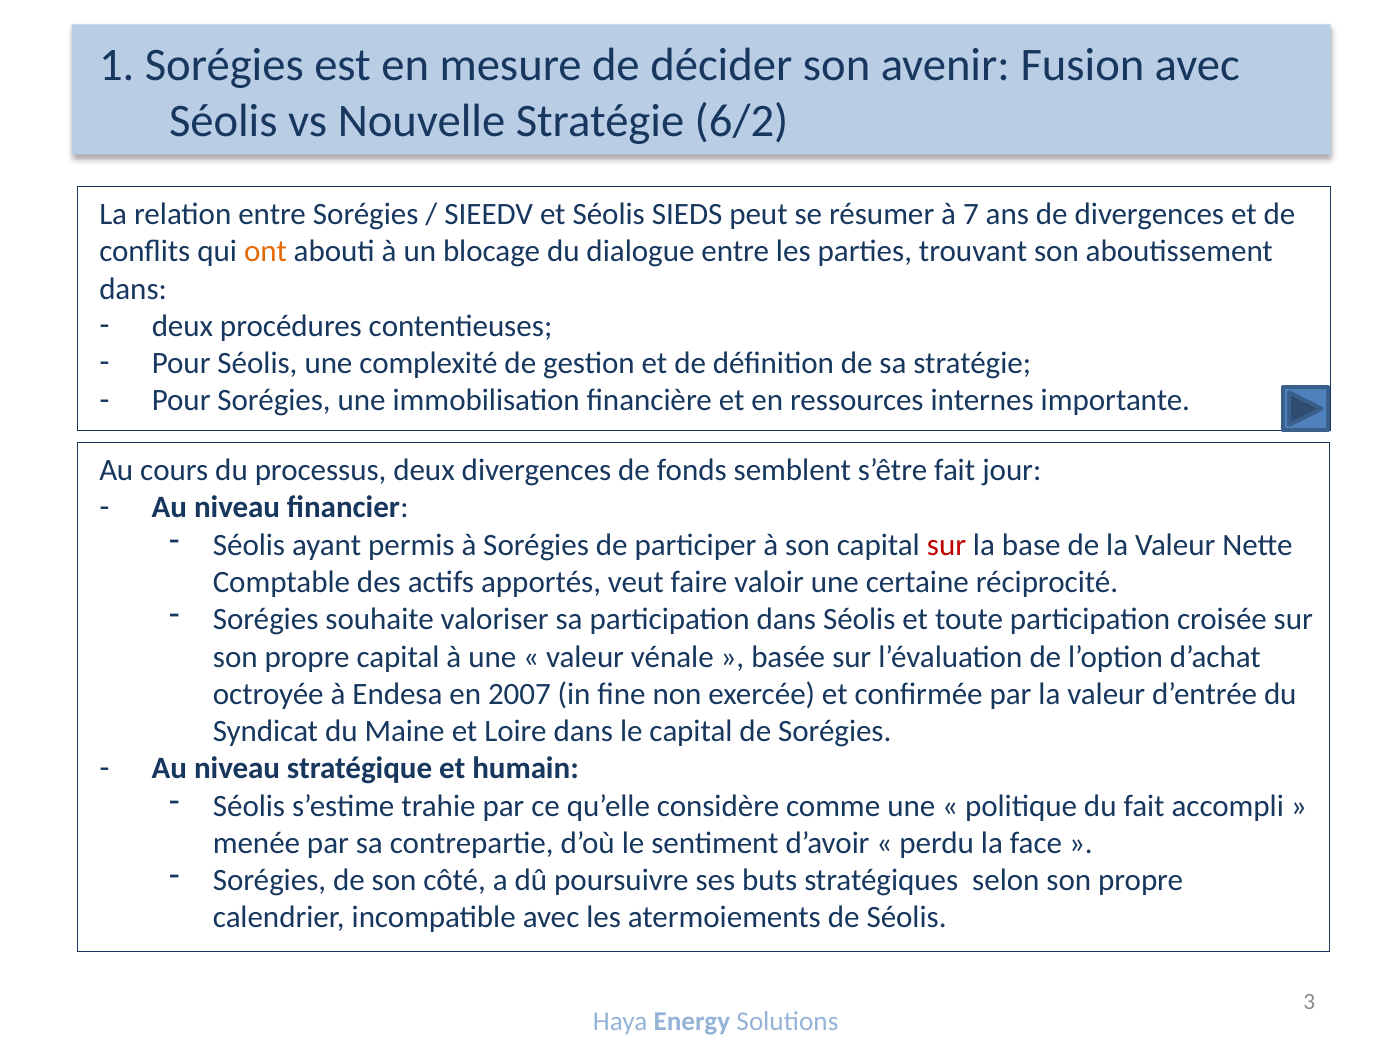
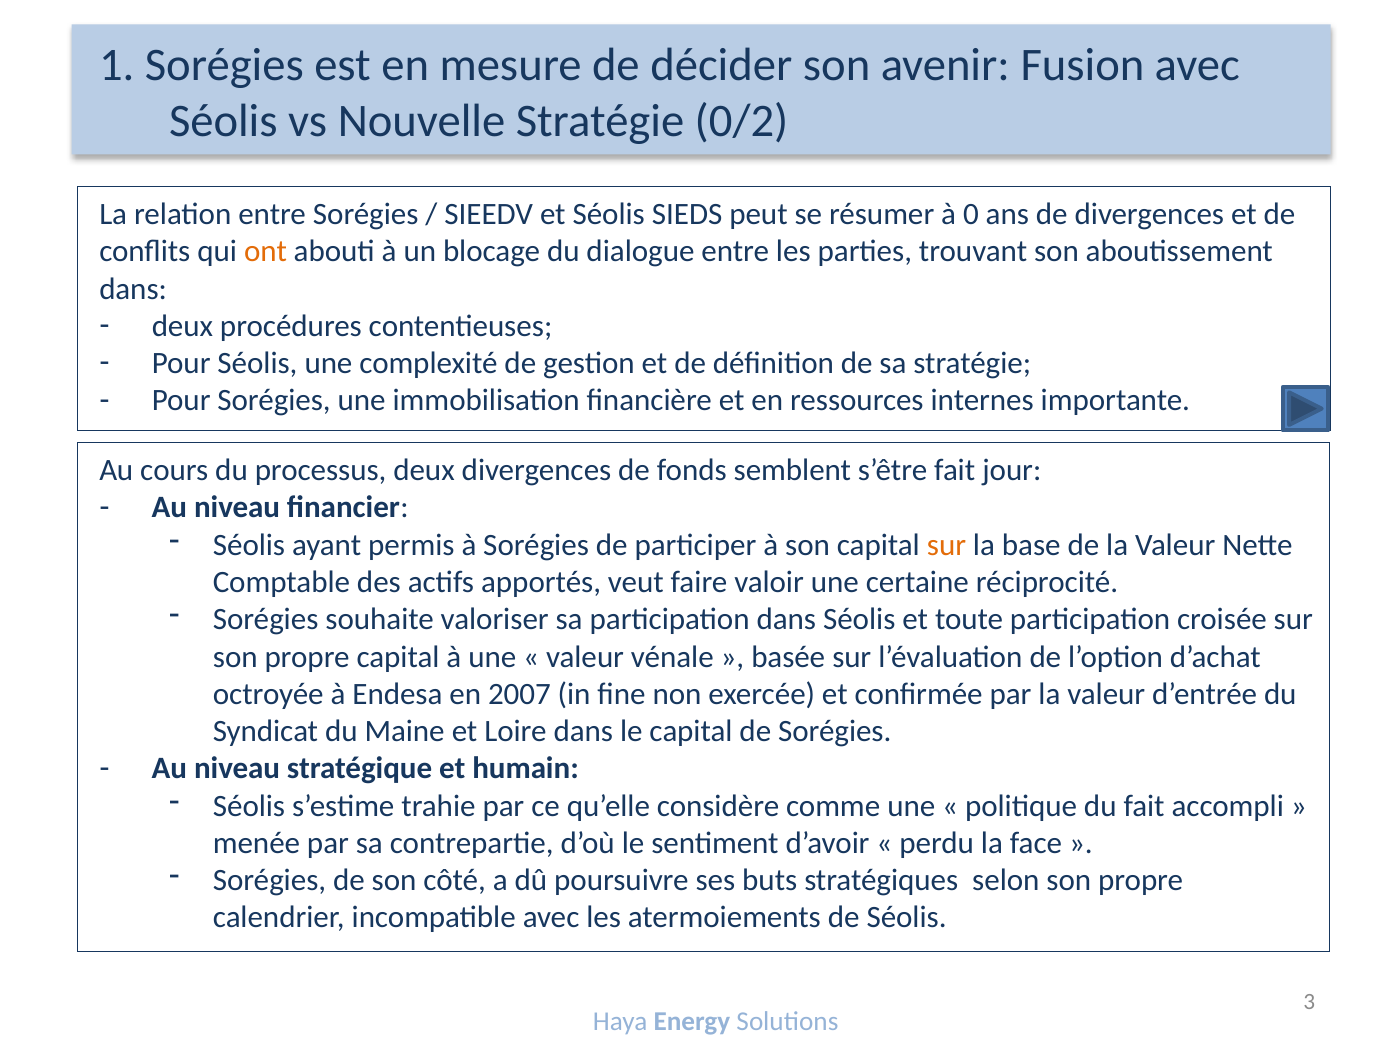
6/2: 6/2 -> 0/2 (742, 121)
7: 7 -> 0 (971, 214)
sur colour: red -> orange (947, 545)
